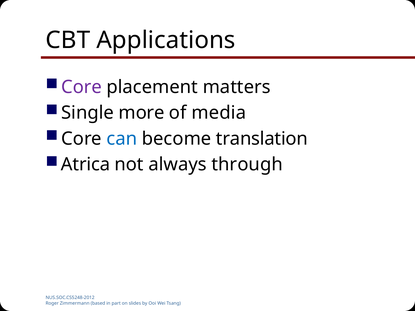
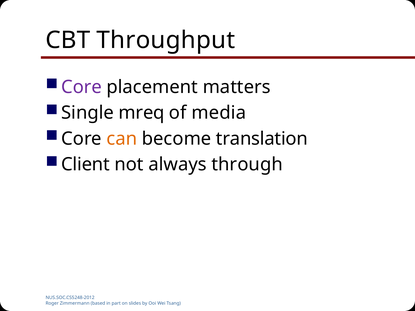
Applications: Applications -> Throughput (166, 40)
more: more -> mreq (142, 113)
can colour: blue -> orange (122, 139)
Atrica: Atrica -> Client (86, 165)
